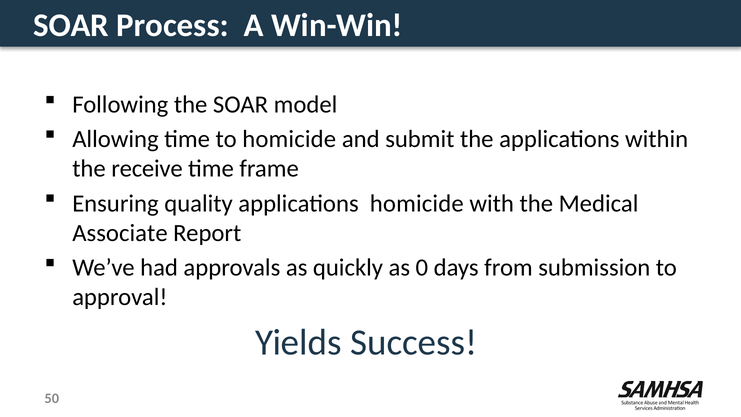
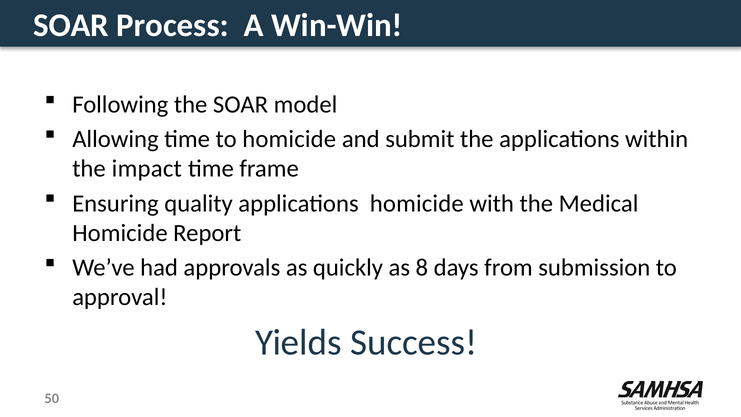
receive: receive -> impact (147, 169)
Associate: Associate -> Homicide (120, 233)
0: 0 -> 8 (422, 267)
